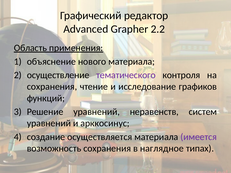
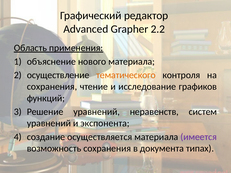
тематического colour: purple -> orange (126, 75)
арккосинус: арккосинус -> экспонента (105, 123)
наглядное: наглядное -> документа (162, 149)
